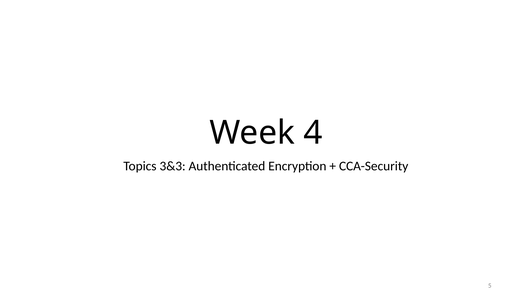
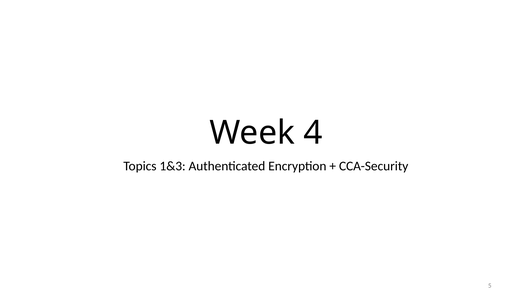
3&3: 3&3 -> 1&3 (173, 166)
